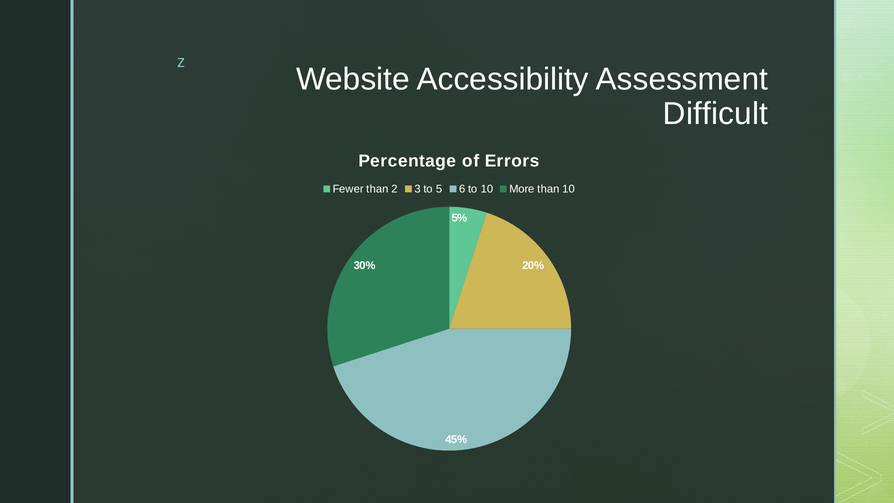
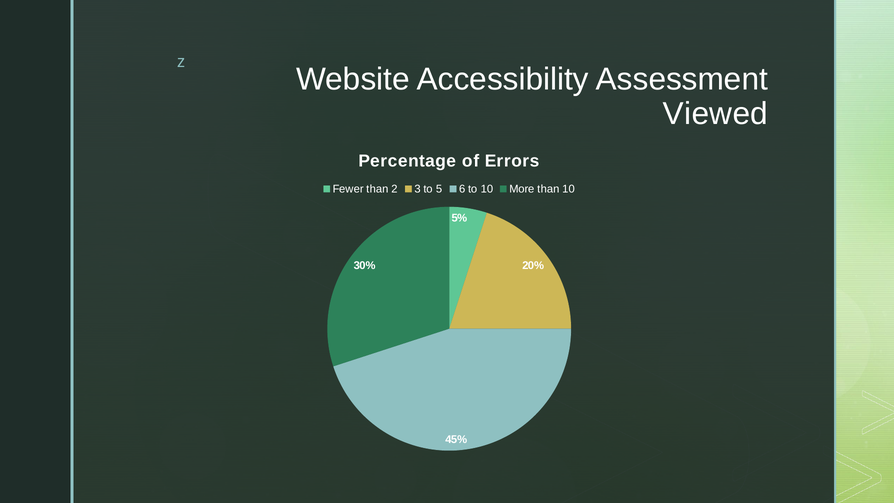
Difficult: Difficult -> Viewed (715, 114)
